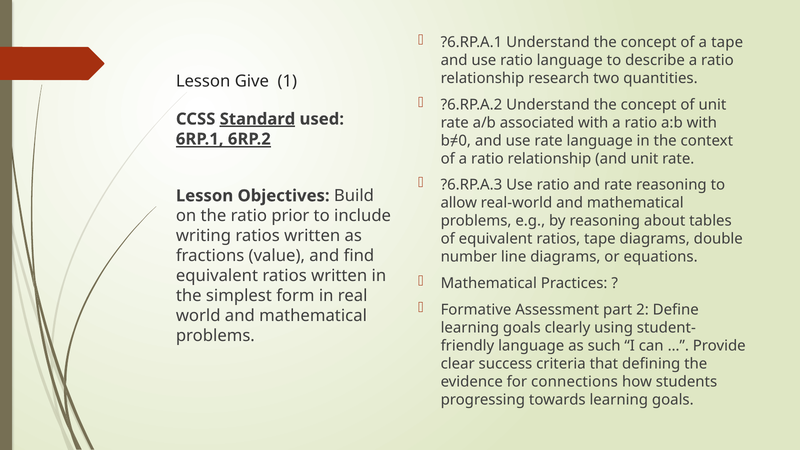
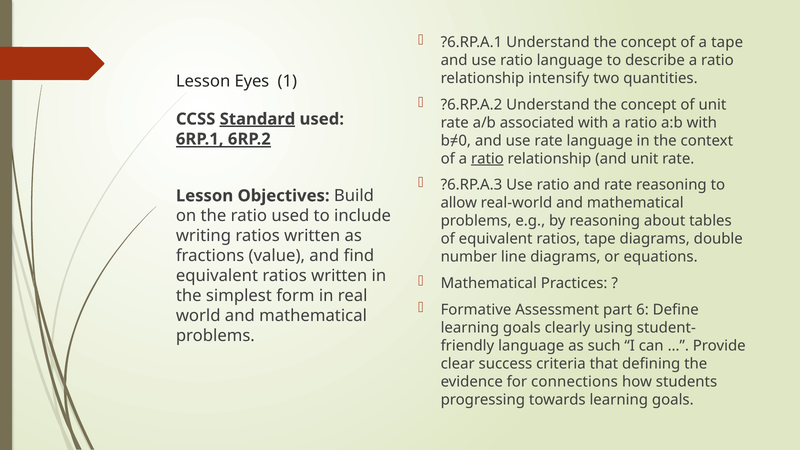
research: research -> intensify (559, 78)
Give: Give -> Eyes (252, 81)
ratio underline: none -> present (487, 159)
ratio prior: prior -> used (290, 216)
2: 2 -> 6 (642, 310)
